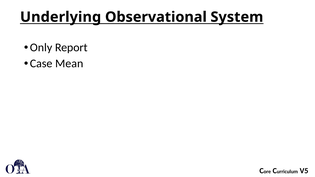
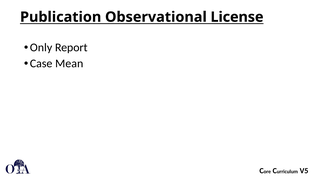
Underlying: Underlying -> Publication (61, 17)
System: System -> License (237, 17)
